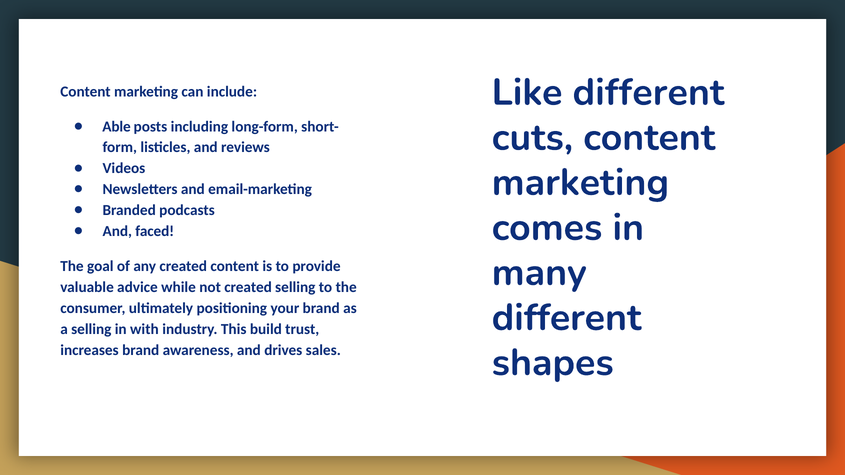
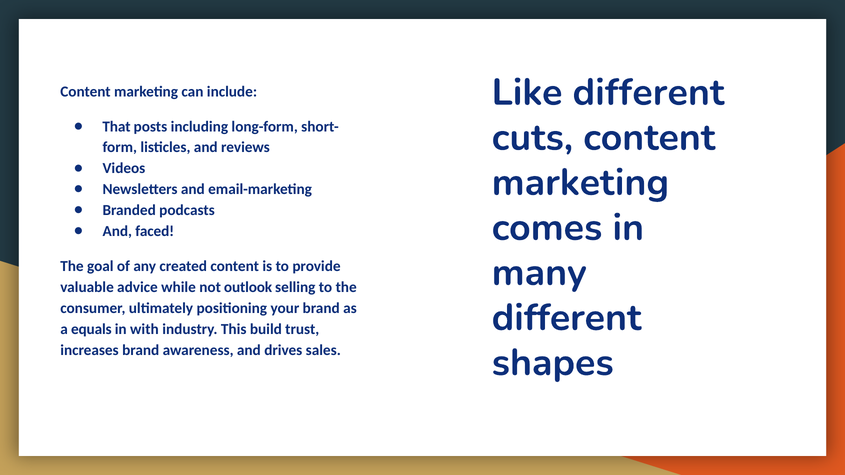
Able: Able -> That (117, 127)
not created: created -> outlook (248, 287)
a selling: selling -> equals (91, 329)
